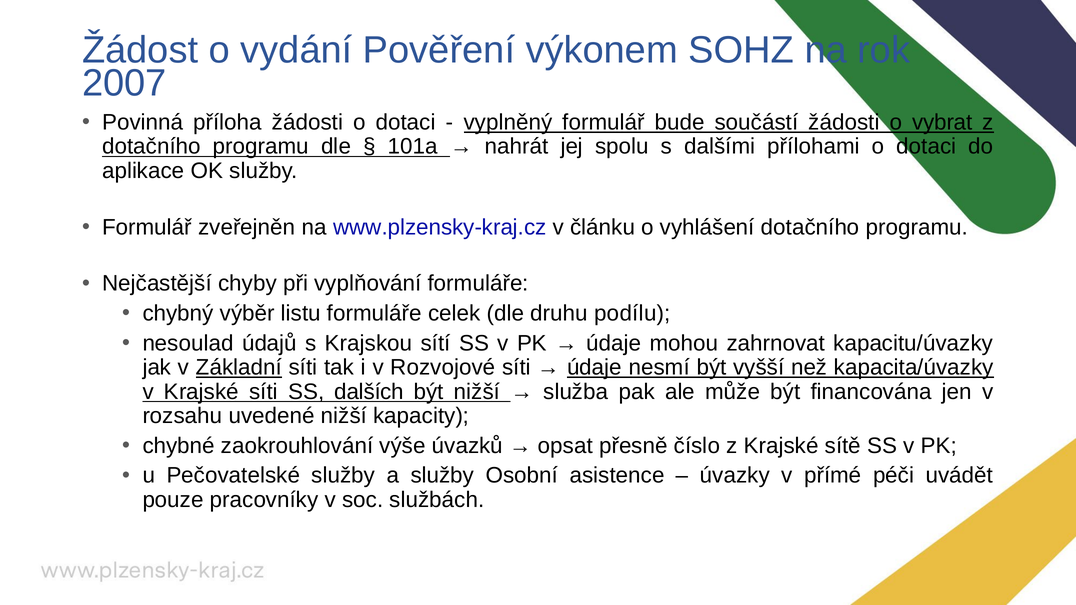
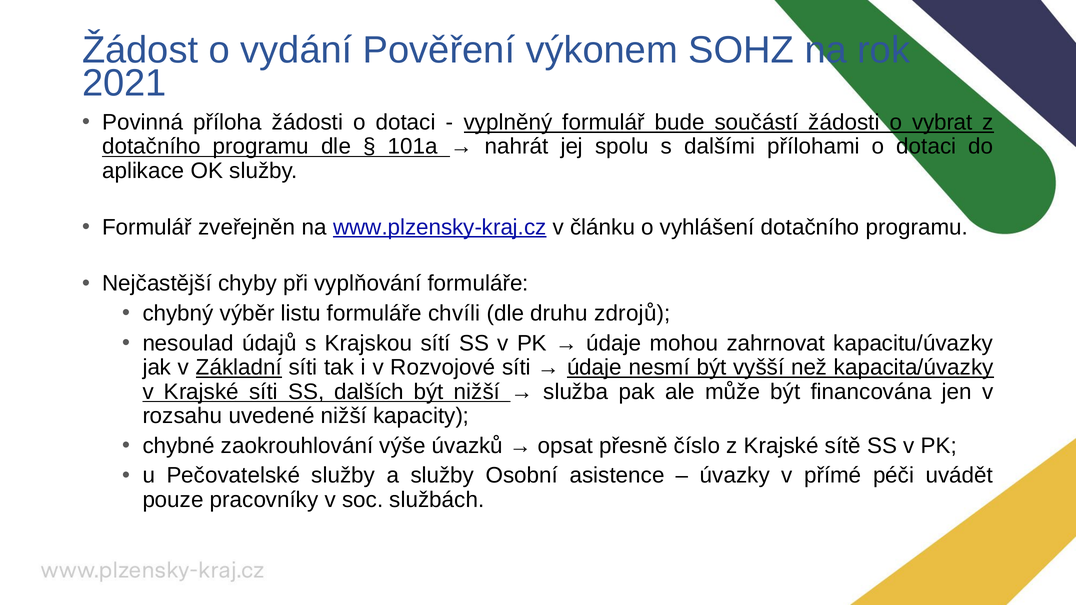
2007: 2007 -> 2021 (124, 83)
www.plzensky-kraj.cz underline: none -> present (440, 227)
celek: celek -> chvíli (454, 314)
podílu: podílu -> zdrojů (632, 314)
